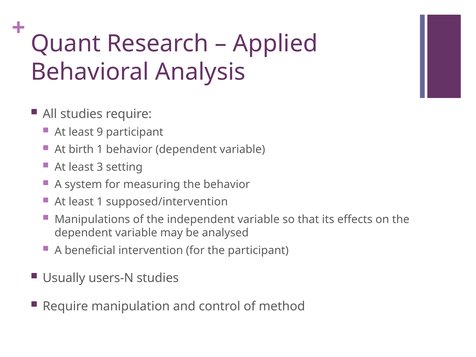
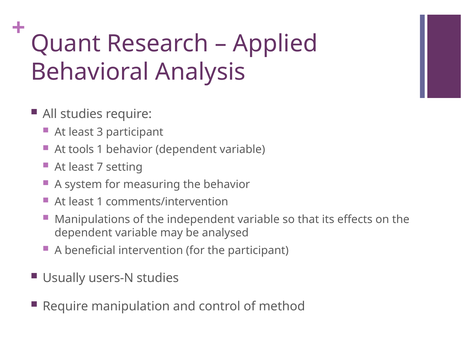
9: 9 -> 3 (100, 132)
birth: birth -> tools (81, 150)
3: 3 -> 7 (100, 167)
supposed/intervention: supposed/intervention -> comments/intervention (167, 202)
